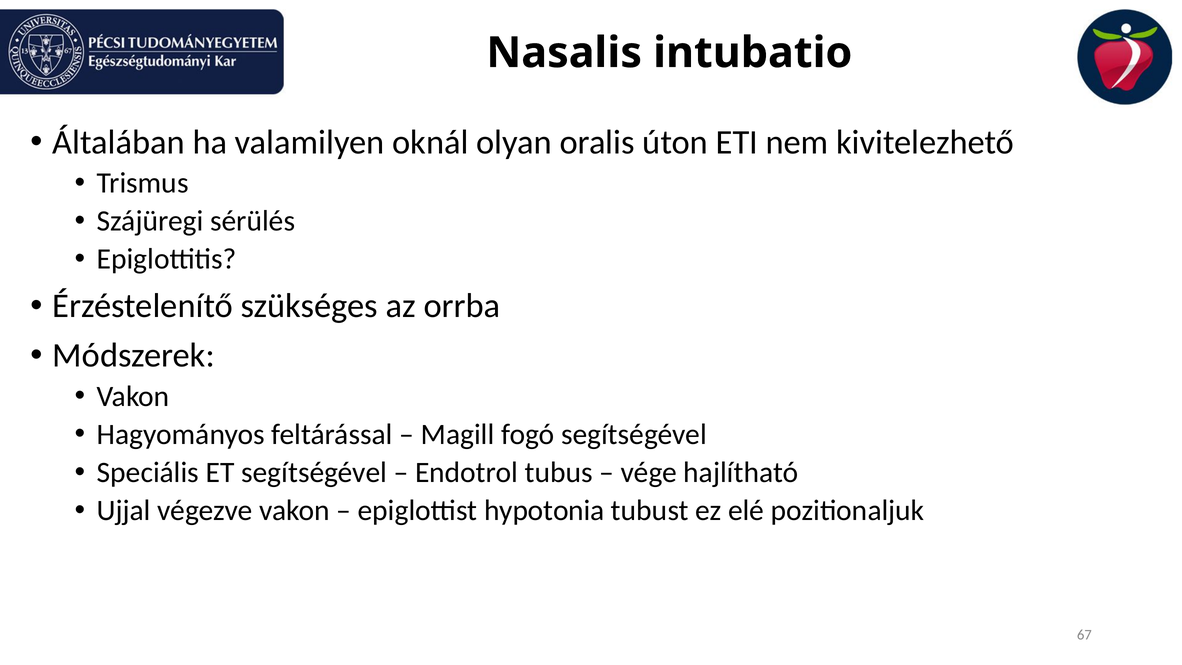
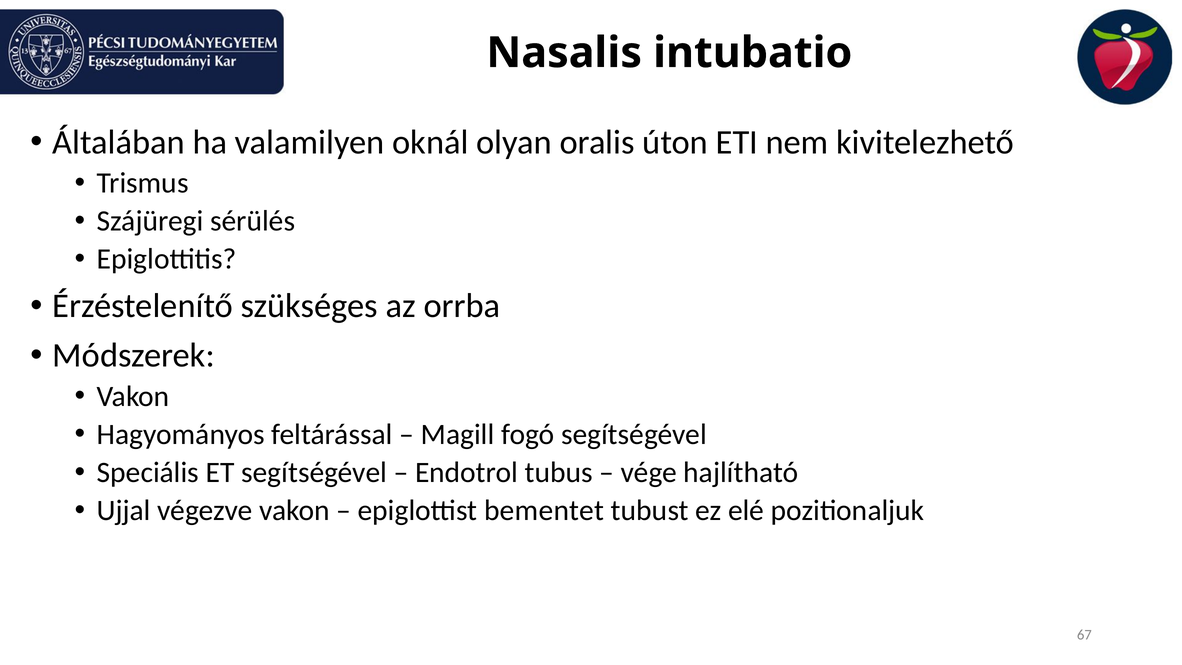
hypotonia: hypotonia -> bementet (544, 510)
